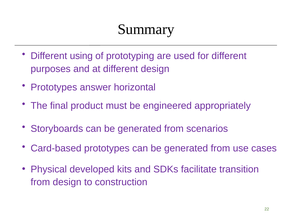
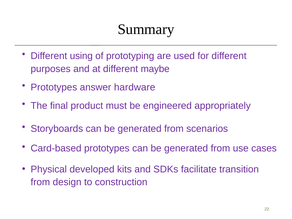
different design: design -> maybe (155, 69)
horizontal: horizontal -> hardware (135, 87)
